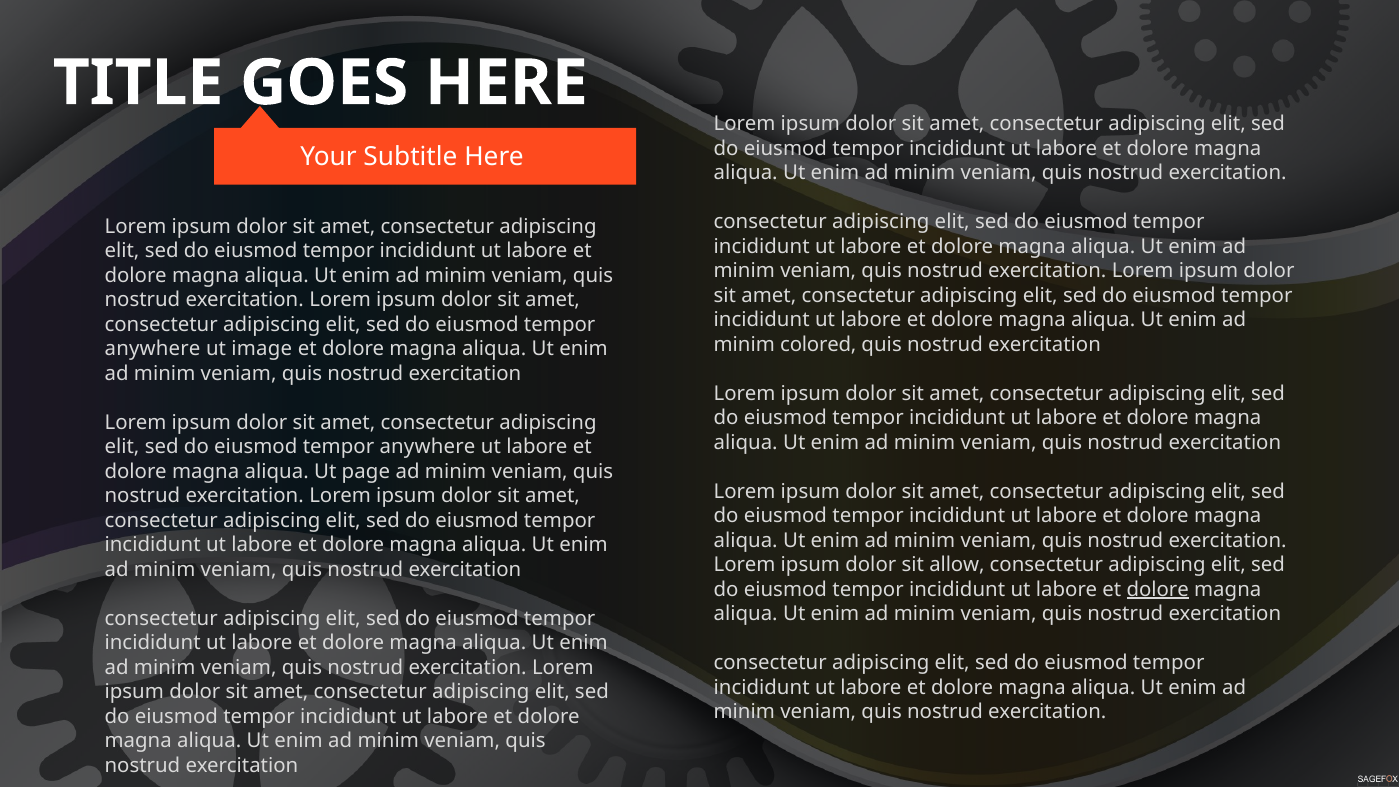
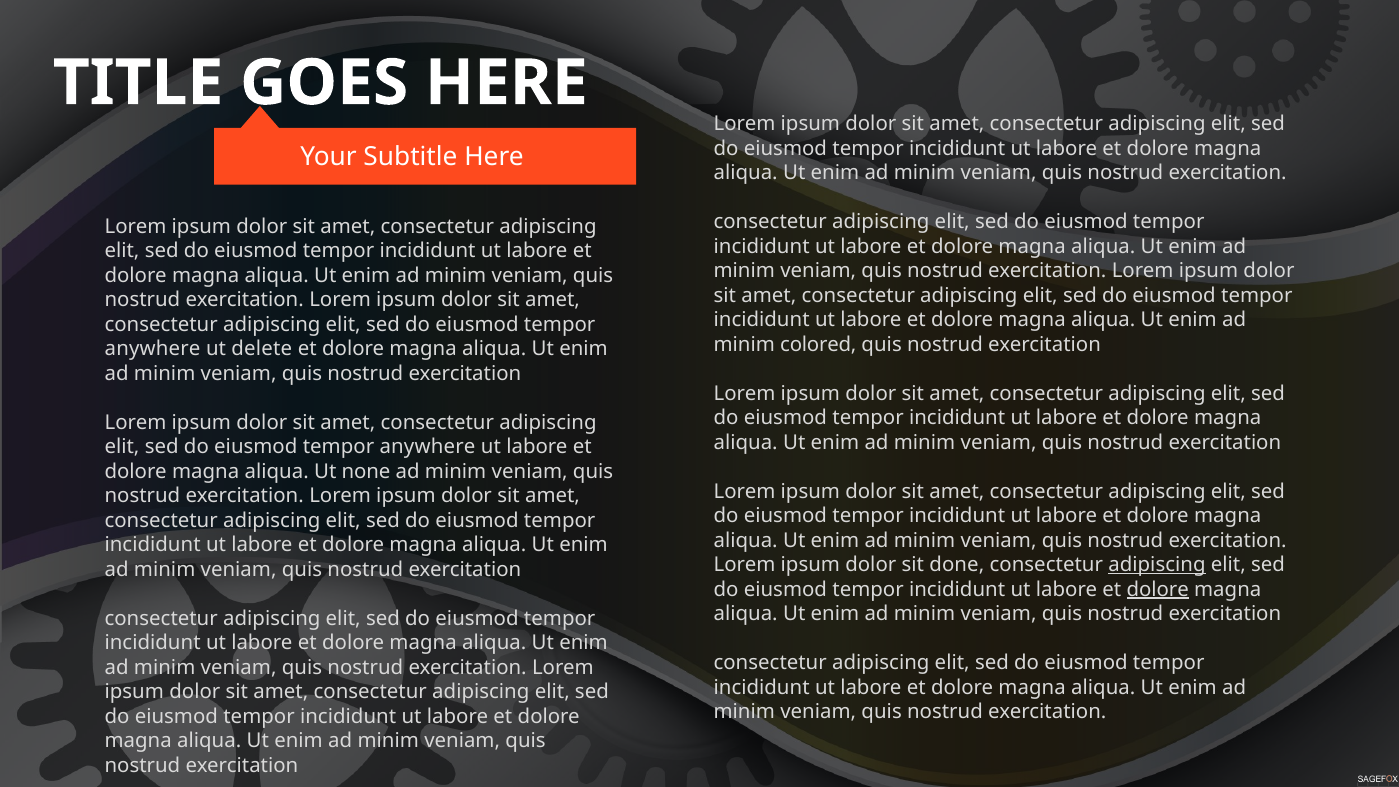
image: image -> delete (262, 349)
page: page -> none (366, 471)
allow: allow -> done (957, 565)
adipiscing underline: none -> present (1157, 565)
